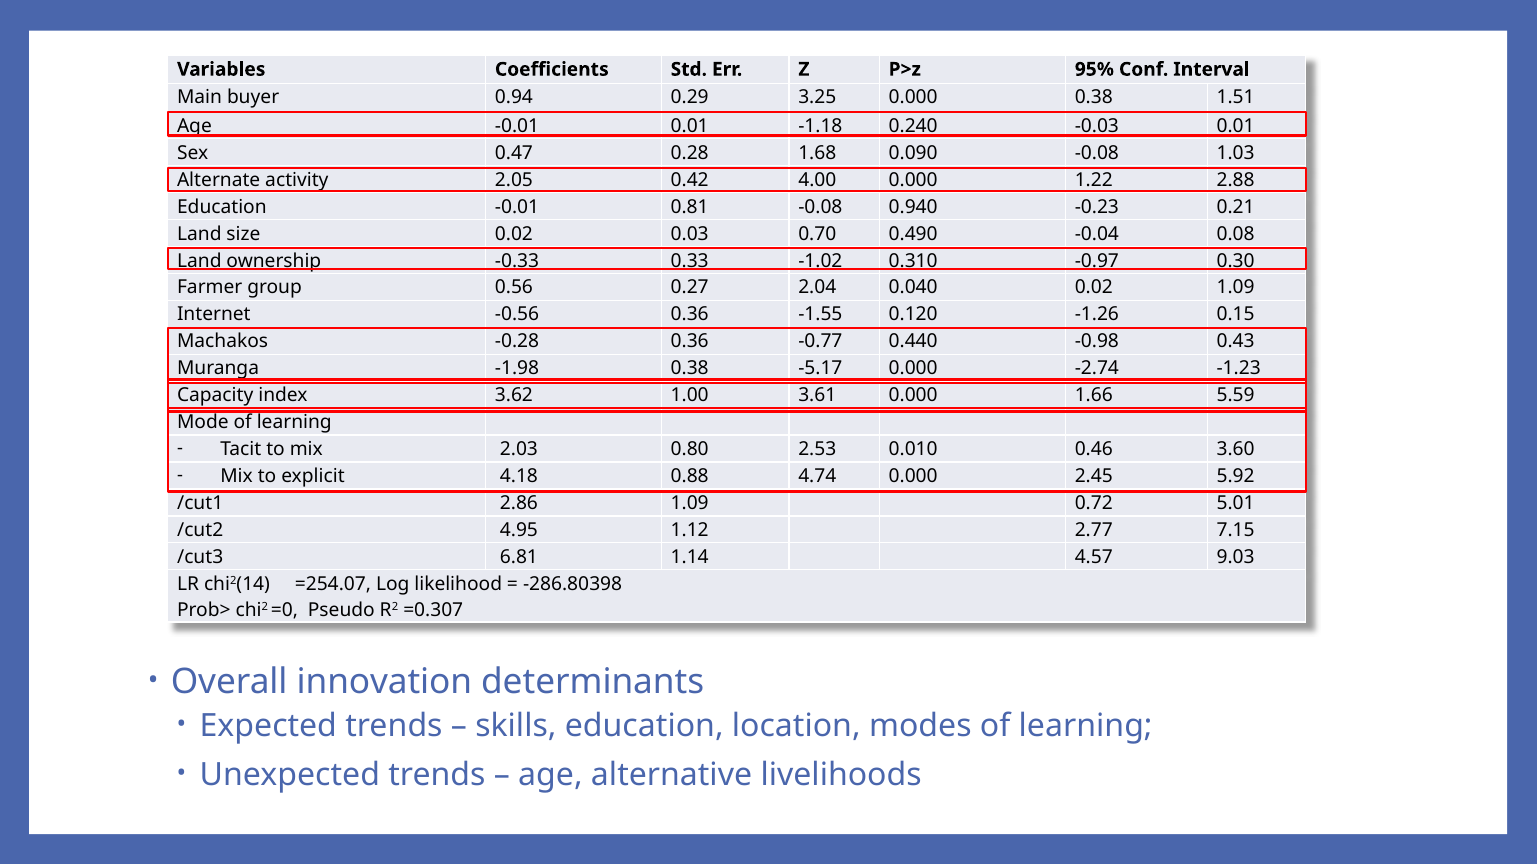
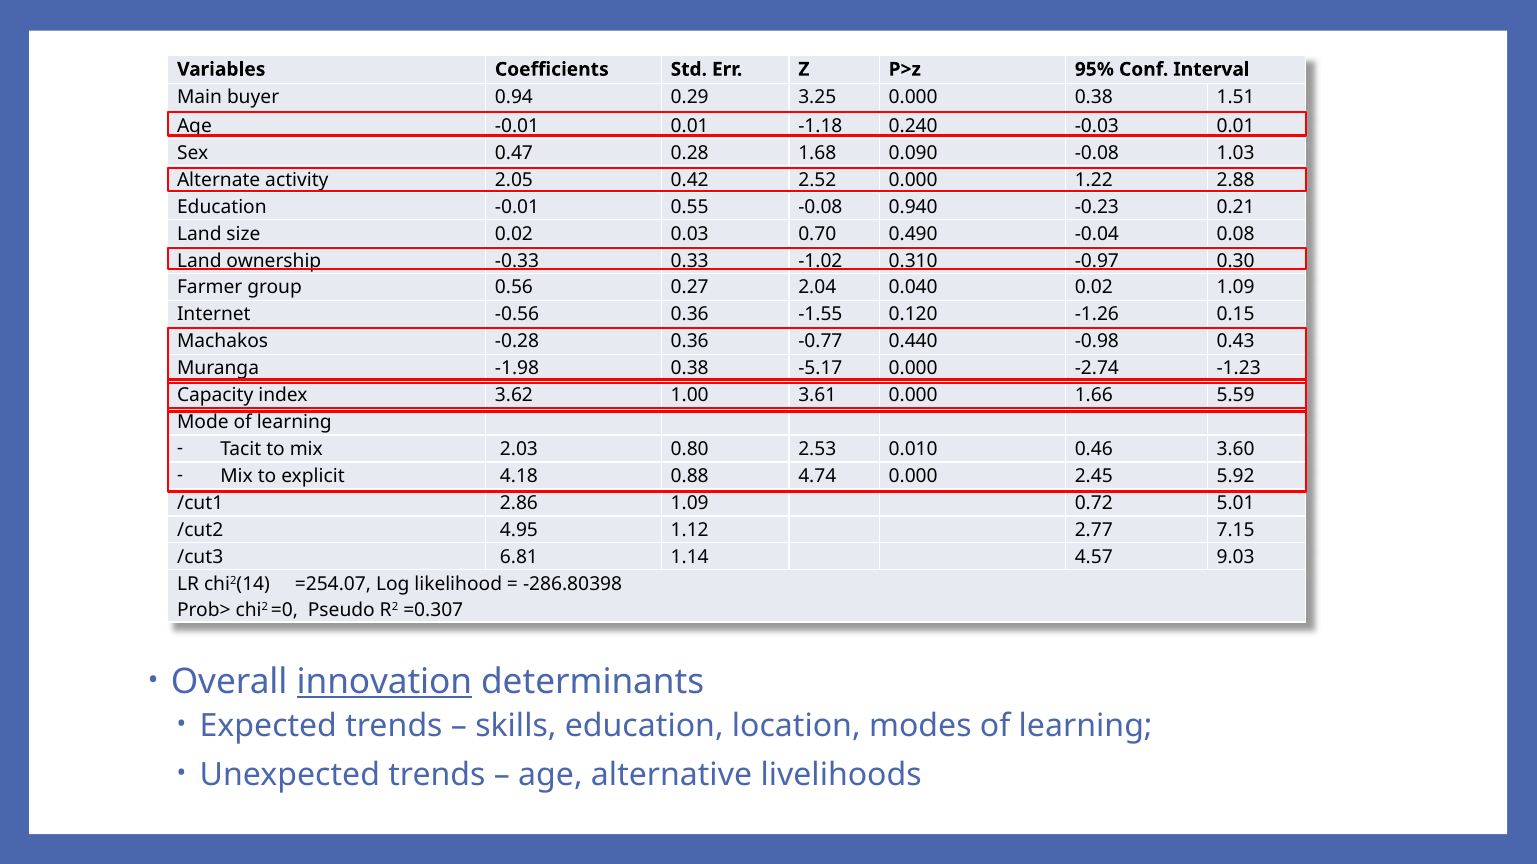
4.00: 4.00 -> 2.52 (817, 180)
0.81: 0.81 -> 0.55 (690, 207)
innovation underline: none -> present (384, 682)
